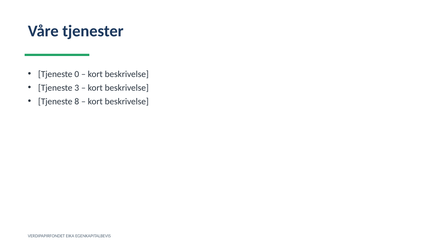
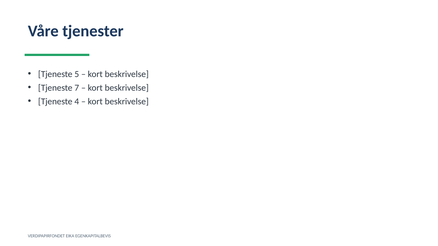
0: 0 -> 5 (77, 74)
3: 3 -> 7 (77, 88)
8: 8 -> 4 (77, 102)
